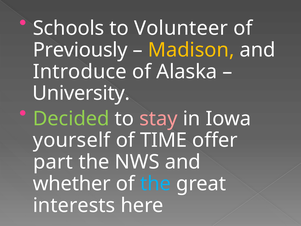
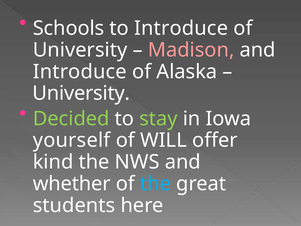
to Volunteer: Volunteer -> Introduce (181, 28)
Previously: Previously -> University (80, 50)
Madison colour: yellow -> pink (191, 50)
stay colour: pink -> light green (158, 119)
TIME: TIME -> WILL (163, 140)
part: part -> kind (53, 162)
interests: interests -> students (74, 205)
